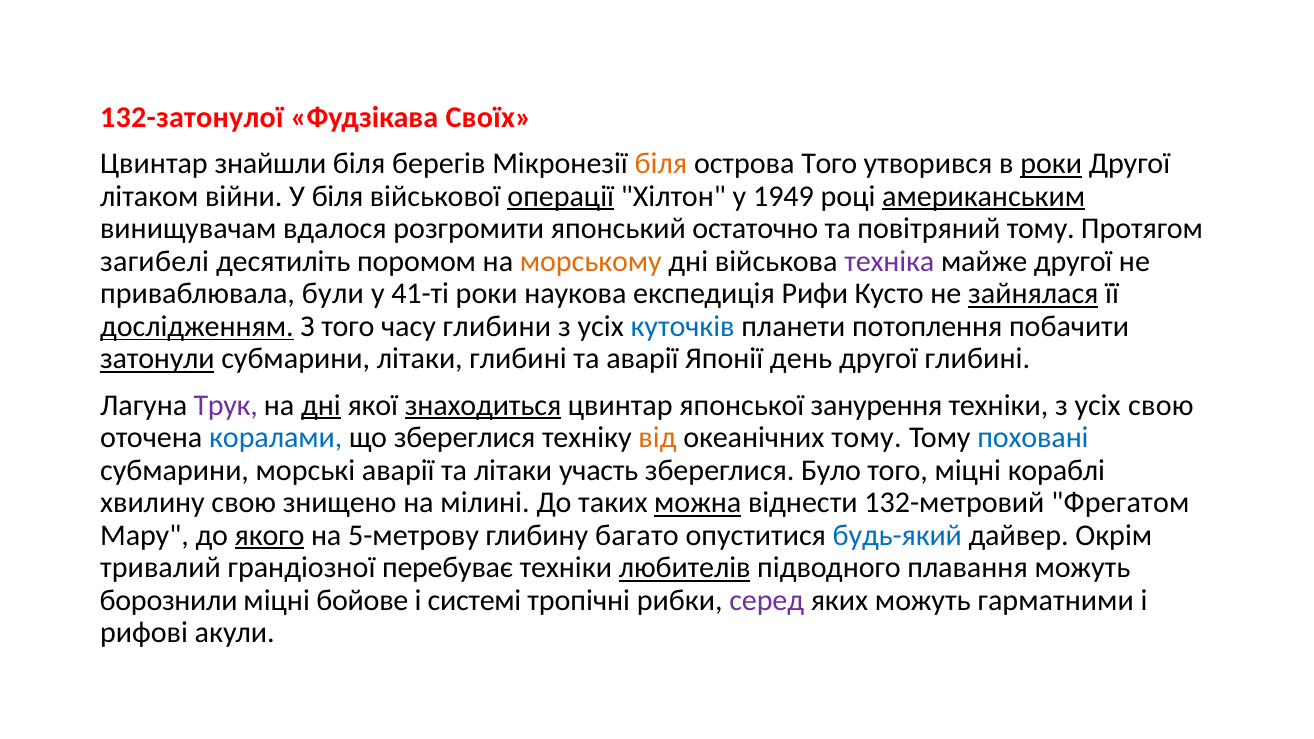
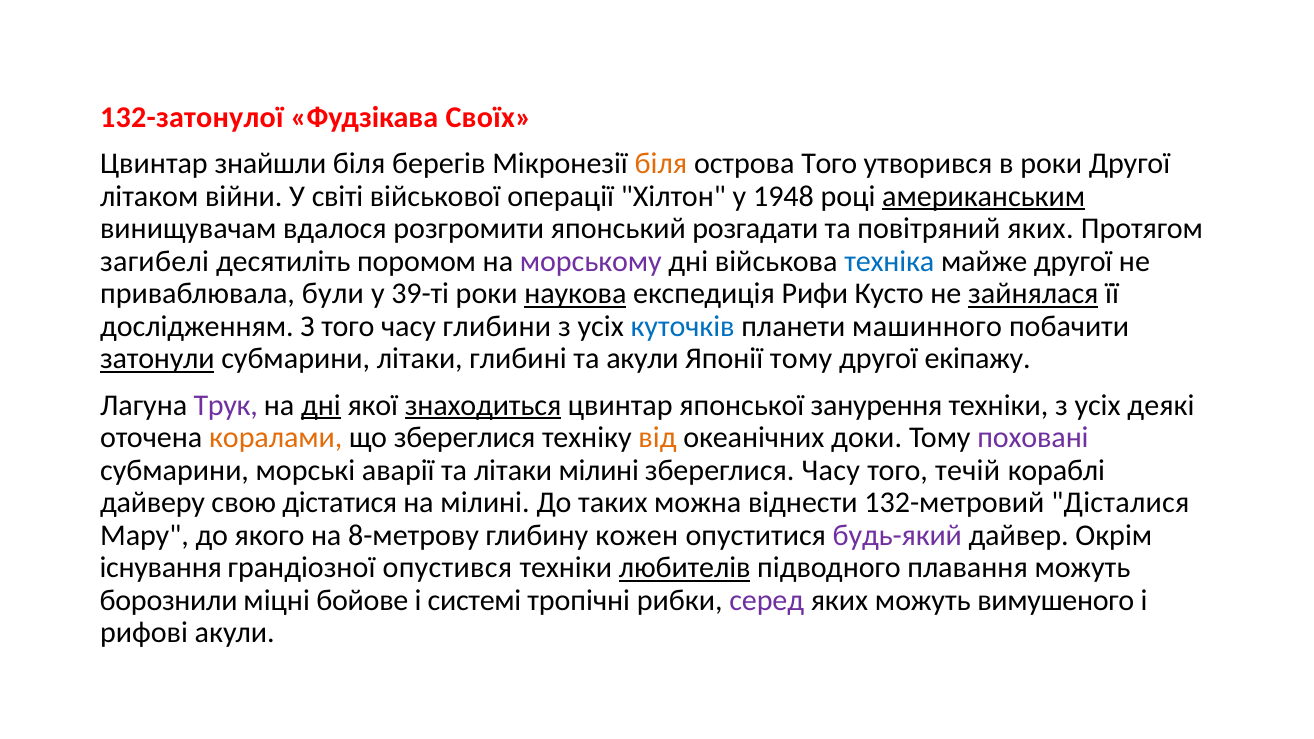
роки underline: present -> none (1051, 164)
У біля: біля -> світі (338, 196)
операції underline: present -> none (561, 196)
1949: 1949 -> 1948 (783, 196)
остаточно: остаточно -> розгадати (755, 229)
повітряний тому: тому -> яких (1040, 229)
морському colour: orange -> purple (591, 262)
техніка colour: purple -> blue (889, 262)
41-ті: 41-ті -> 39-ті (420, 294)
наукова underline: none -> present (575, 294)
дослідженням underline: present -> none (197, 327)
потоплення: потоплення -> машинного (927, 327)
та аварії: аварії -> акули (643, 359)
Японії день: день -> тому (801, 359)
другої глибині: глибині -> екіпажу (978, 359)
усіх свою: свою -> деякі (1161, 405)
коралами colour: blue -> orange (276, 438)
океанічних тому: тому -> доки (867, 438)
поховані colour: blue -> purple (1033, 438)
літаки участь: участь -> мілині (599, 470)
збереглися Було: Було -> Часу (831, 470)
того міцні: міцні -> течій (968, 470)
хвилину: хвилину -> дайверу (153, 503)
знищено: знищено -> дістатися (340, 503)
можна underline: present -> none (698, 503)
Фрегатом: Фрегатом -> Дісталися (1120, 503)
якого underline: present -> none (270, 535)
5-метрову: 5-метрову -> 8-метрову (414, 535)
багато: багато -> кожен (637, 535)
будь-який colour: blue -> purple (897, 535)
тривалий: тривалий -> існування (161, 568)
перебуває: перебуває -> опустився (447, 568)
гарматними: гарматними -> вимушеного (1056, 600)
